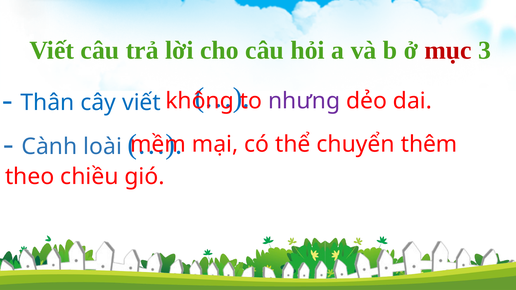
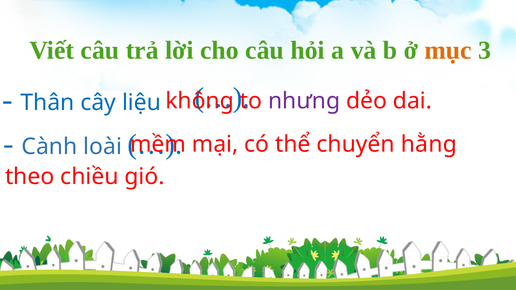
mục colour: red -> orange (448, 50)
cây viết: viết -> liệu (141, 103)
thêm: thêm -> hằng (429, 144)
